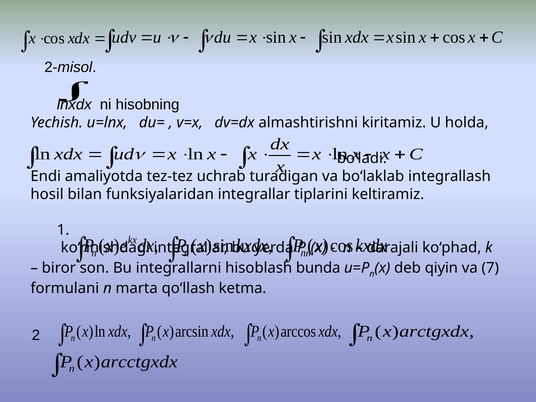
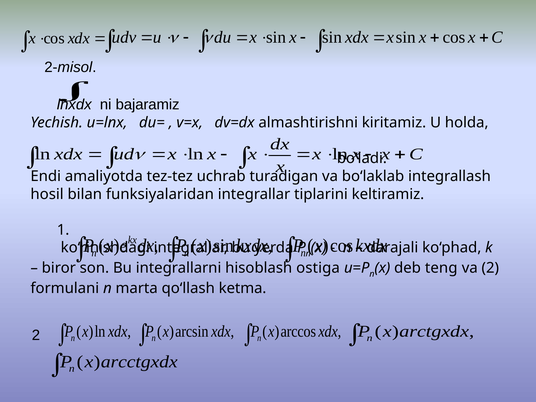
hisobning: hisobning -> bajaramiz (148, 105)
bunda: bunda -> ostiga (318, 268)
qiyin: qiyin -> teng (441, 268)
va 7: 7 -> 2 (490, 268)
